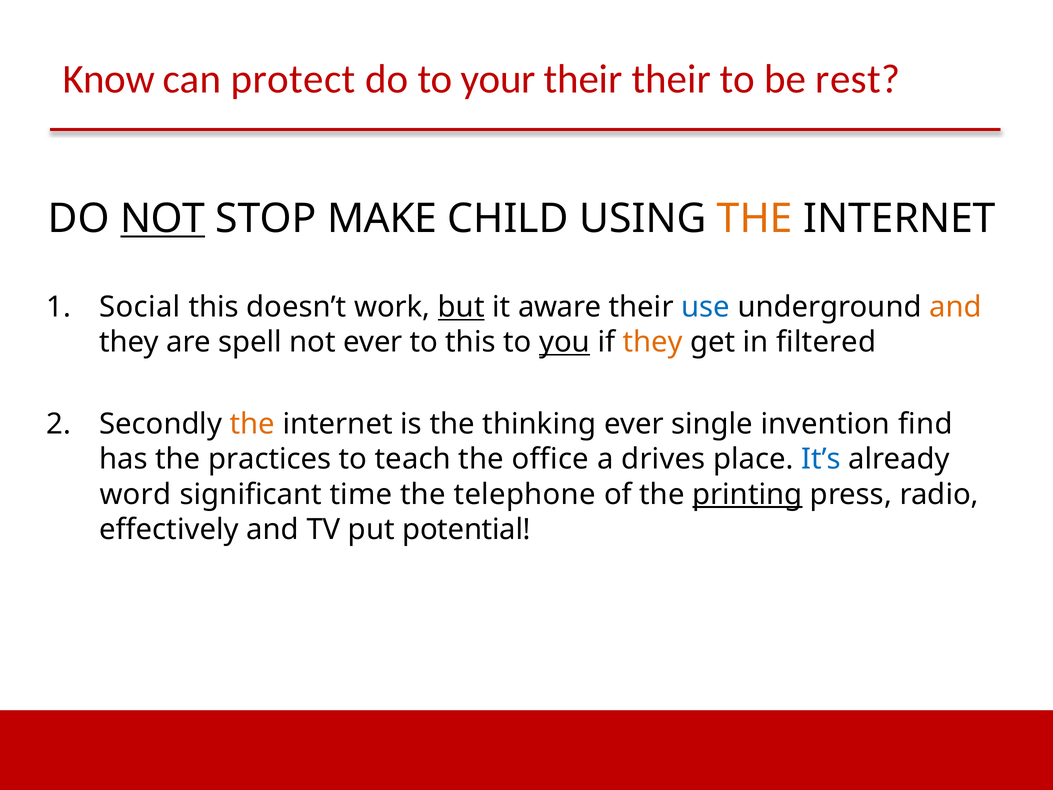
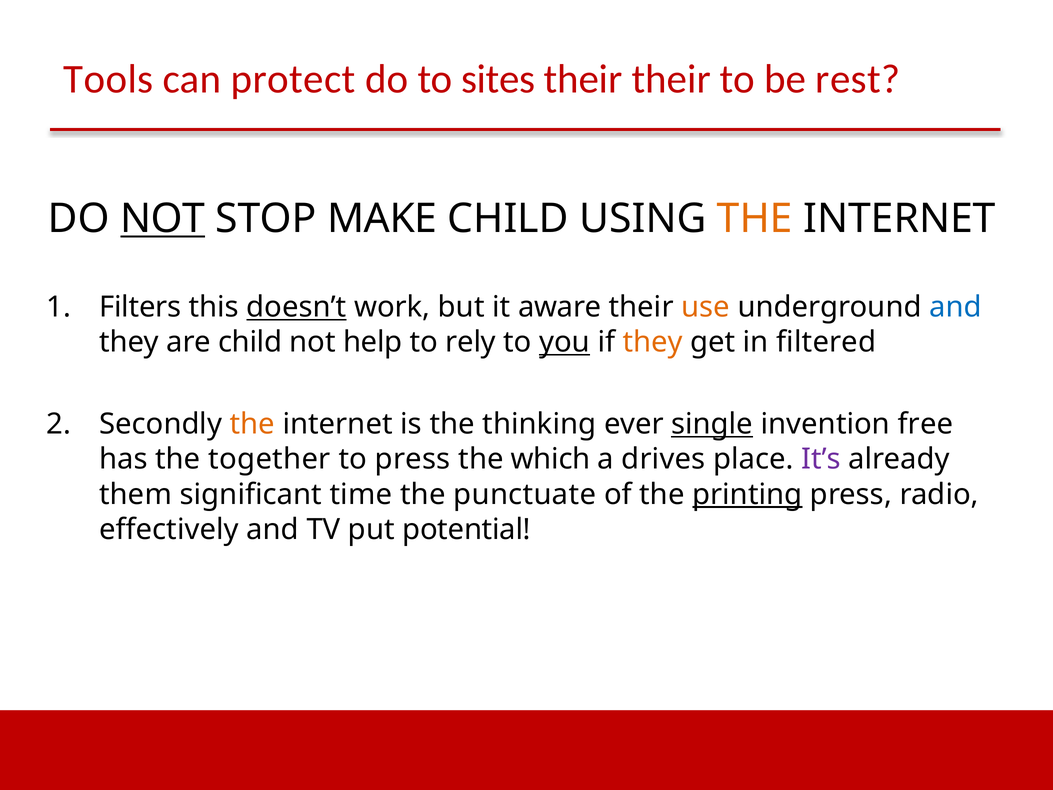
Know: Know -> Tools (108, 79)
your: your -> sites (498, 79)
Social: Social -> Filters (140, 307)
doesn’t underline: none -> present (296, 307)
but underline: present -> none (461, 307)
use colour: blue -> orange (706, 307)
and colour: orange -> blue (955, 307)
are spell: spell -> child (250, 342)
not ever: ever -> help (373, 342)
to this: this -> rely (471, 342)
single underline: none -> present (712, 424)
find: find -> free (925, 424)
practices: practices -> together (269, 459)
to teach: teach -> press (413, 459)
office: office -> which (551, 459)
It’s colour: blue -> purple (821, 459)
word: word -> them (136, 494)
telephone: telephone -> punctuate (525, 494)
